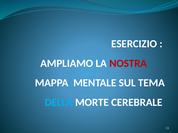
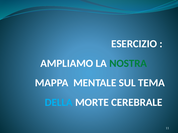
NOSTRA colour: red -> green (128, 64)
